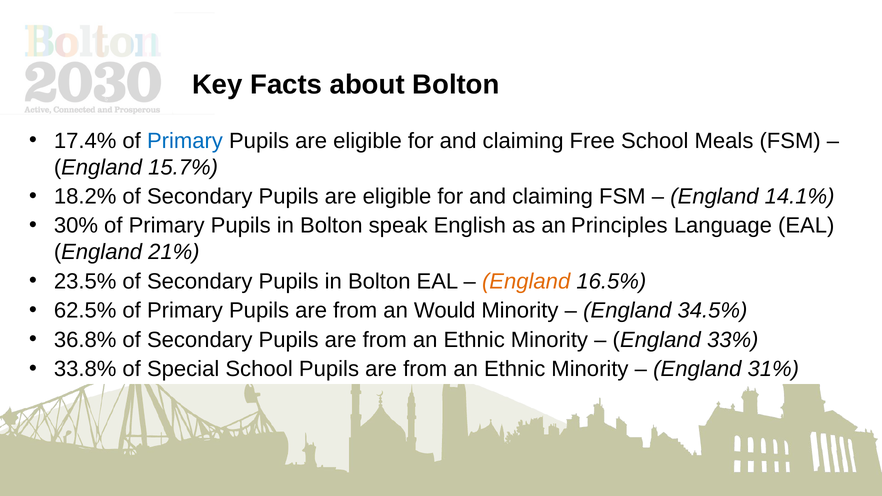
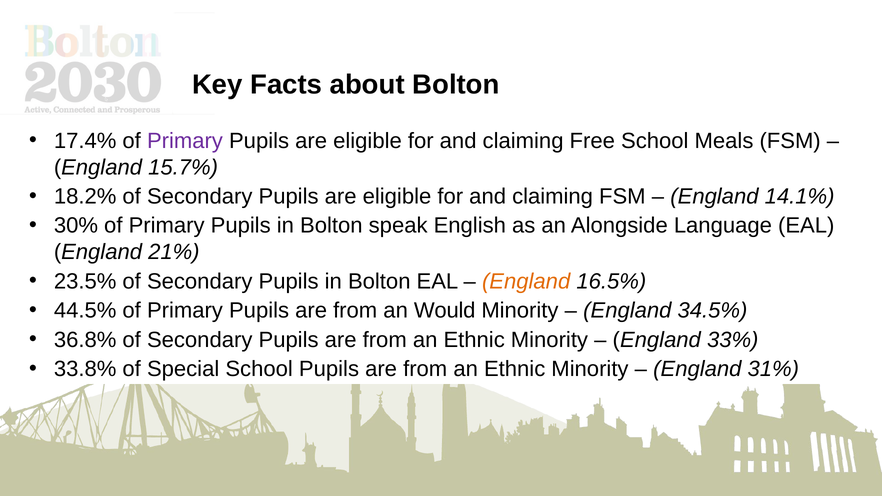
Primary colour: blue -> purple (185, 141)
Principles: Principles -> Alongside (619, 226)
62.5%: 62.5% -> 44.5% (85, 311)
